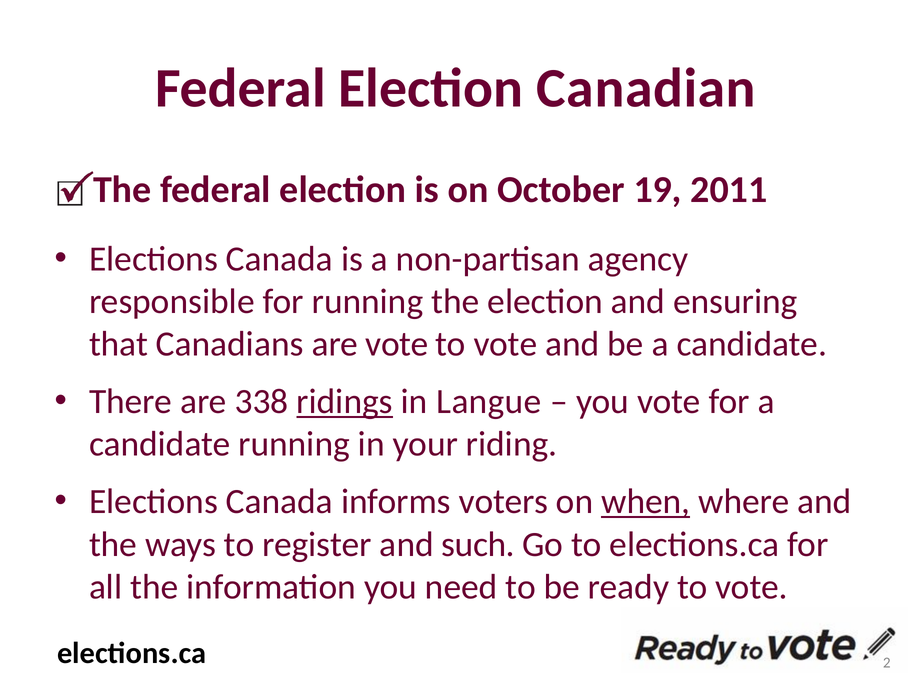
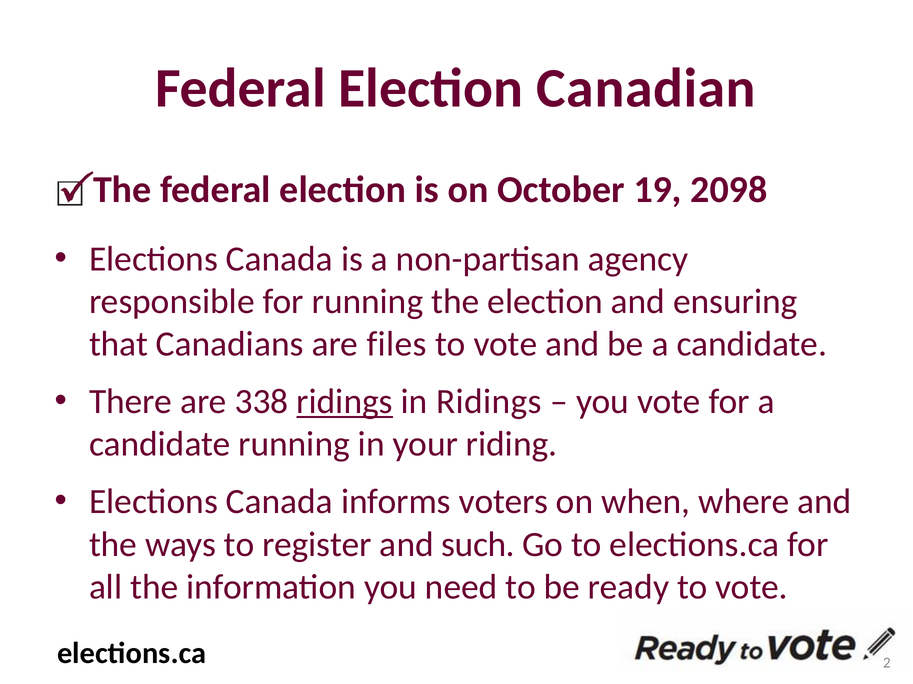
2011: 2011 -> 2098 (729, 190)
are vote: vote -> files (397, 344)
in Langue: Langue -> Ridings (489, 402)
when underline: present -> none (646, 502)
